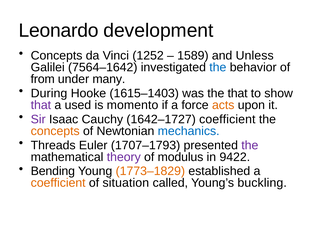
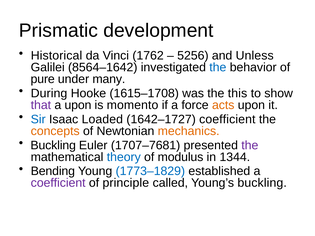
Leonardo: Leonardo -> Prismatic (58, 30)
Concepts: Concepts -> Historical (56, 56)
1252: 1252 -> 1762 (148, 56)
1589: 1589 -> 5256 (193, 56)
7564–1642: 7564–1642 -> 8564–1642 (103, 67)
from: from -> pure (43, 79)
1615–1403: 1615–1403 -> 1615–1708 (144, 93)
the that: that -> this (237, 93)
a used: used -> upon (78, 105)
Sir colour: purple -> blue (38, 119)
Cauchy: Cauchy -> Loaded (102, 119)
mechanics colour: blue -> orange (189, 131)
Threads: Threads -> Buckling (53, 145)
1707–1793: 1707–1793 -> 1707–7681 (146, 145)
theory colour: purple -> blue (124, 157)
9422: 9422 -> 1344 (235, 157)
1773–1829 colour: orange -> blue (150, 171)
coefficient colour: orange -> purple (58, 183)
situation: situation -> principle (126, 183)
